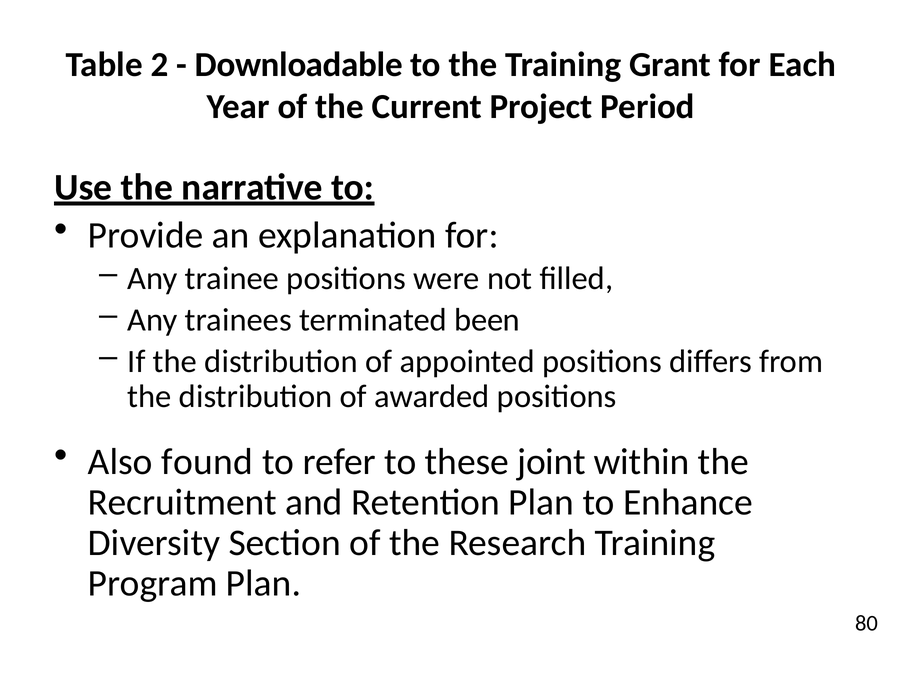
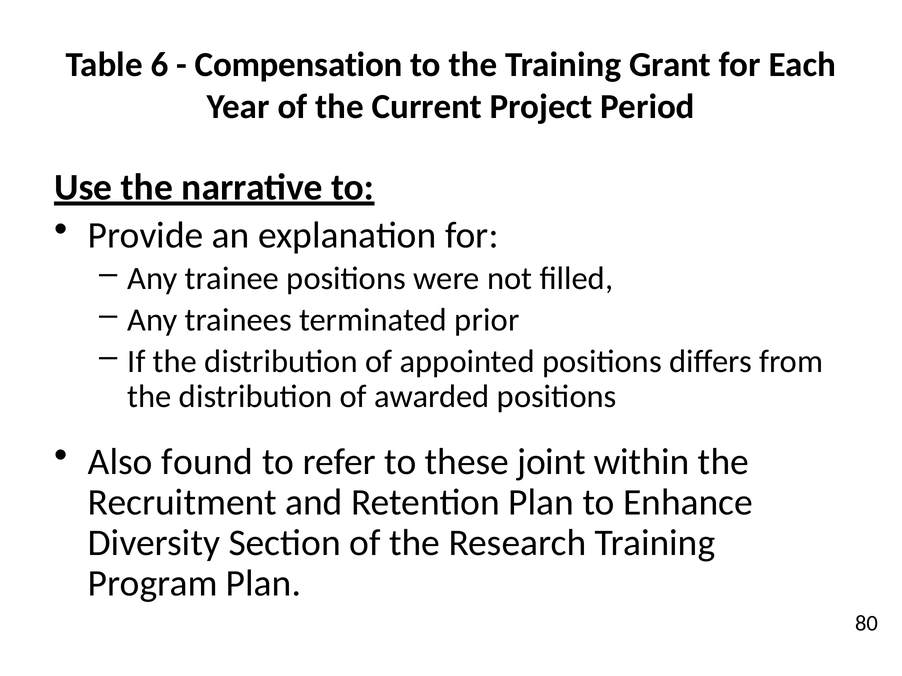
2: 2 -> 6 (159, 65)
Downloadable: Downloadable -> Compensation (299, 65)
been: been -> prior (487, 320)
